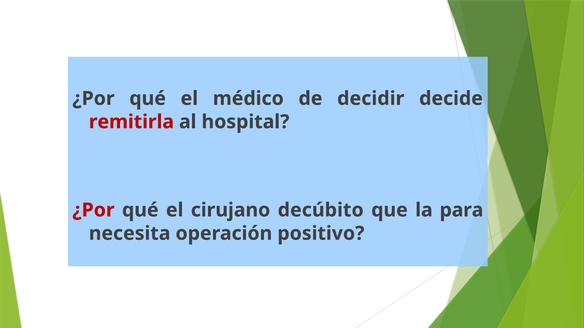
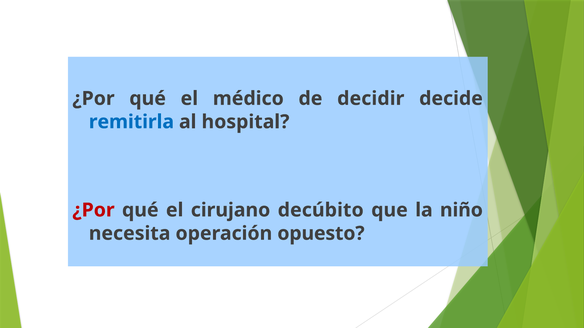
remitirla colour: red -> blue (131, 122)
para: para -> niño (461, 210)
positivo: positivo -> opuesto (321, 234)
